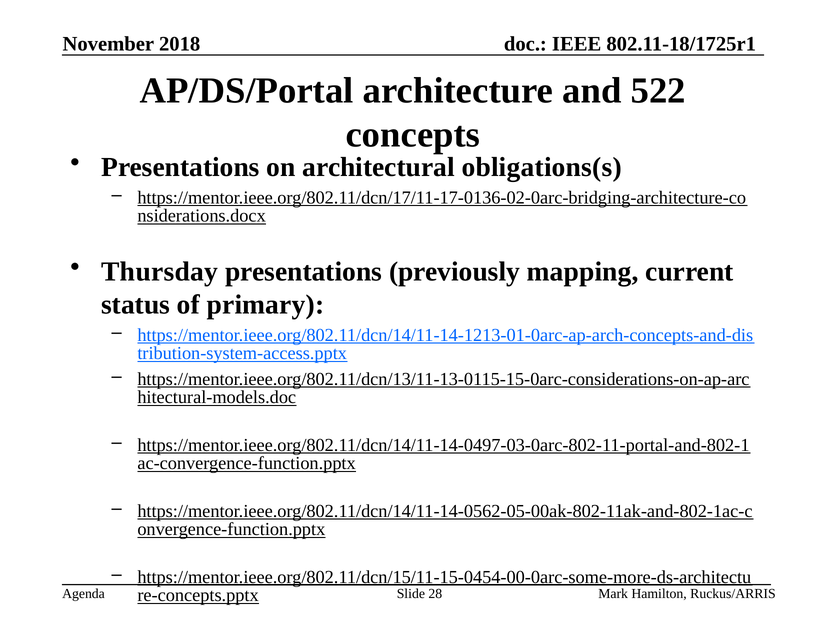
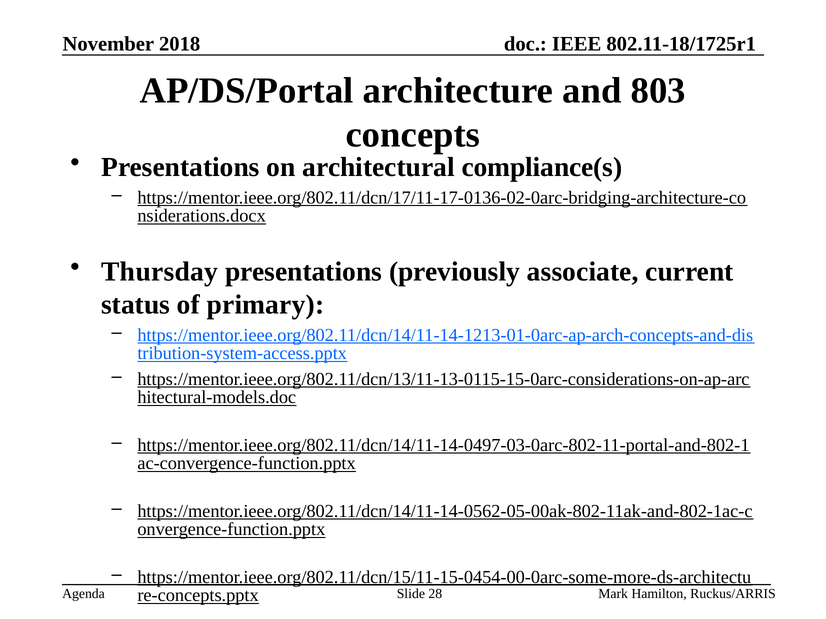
522: 522 -> 803 (658, 91)
obligations(s: obligations(s -> compliance(s (542, 167)
mapping: mapping -> associate (583, 272)
